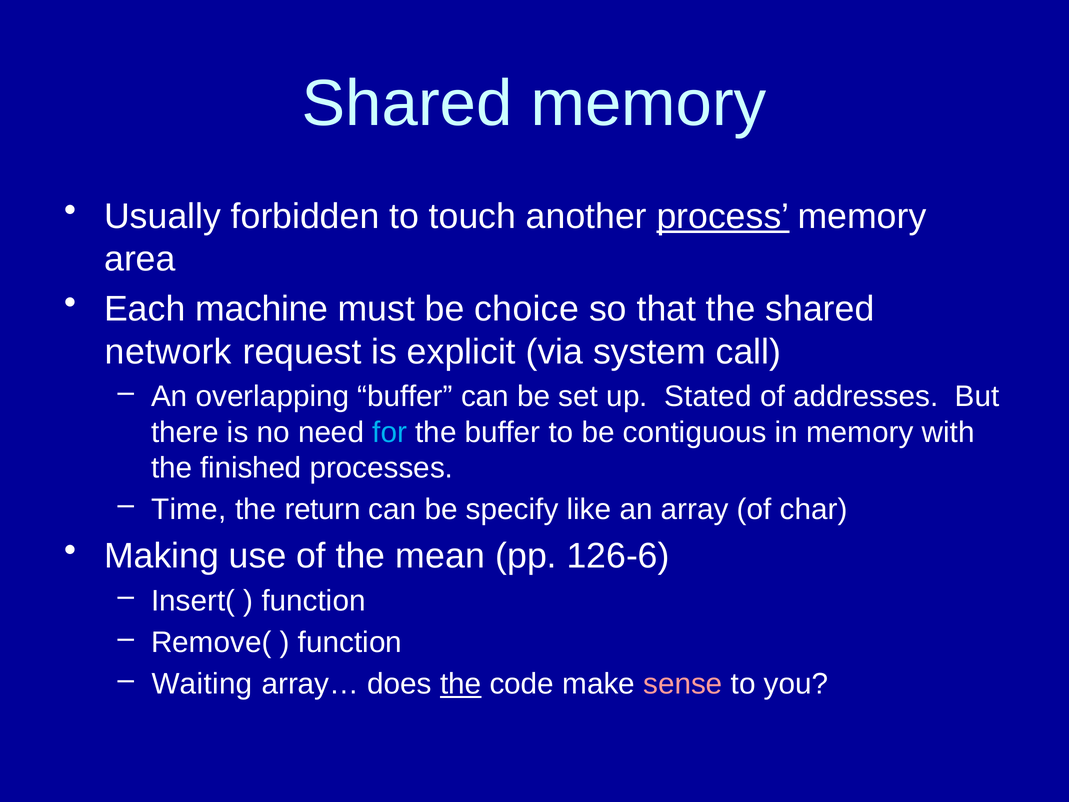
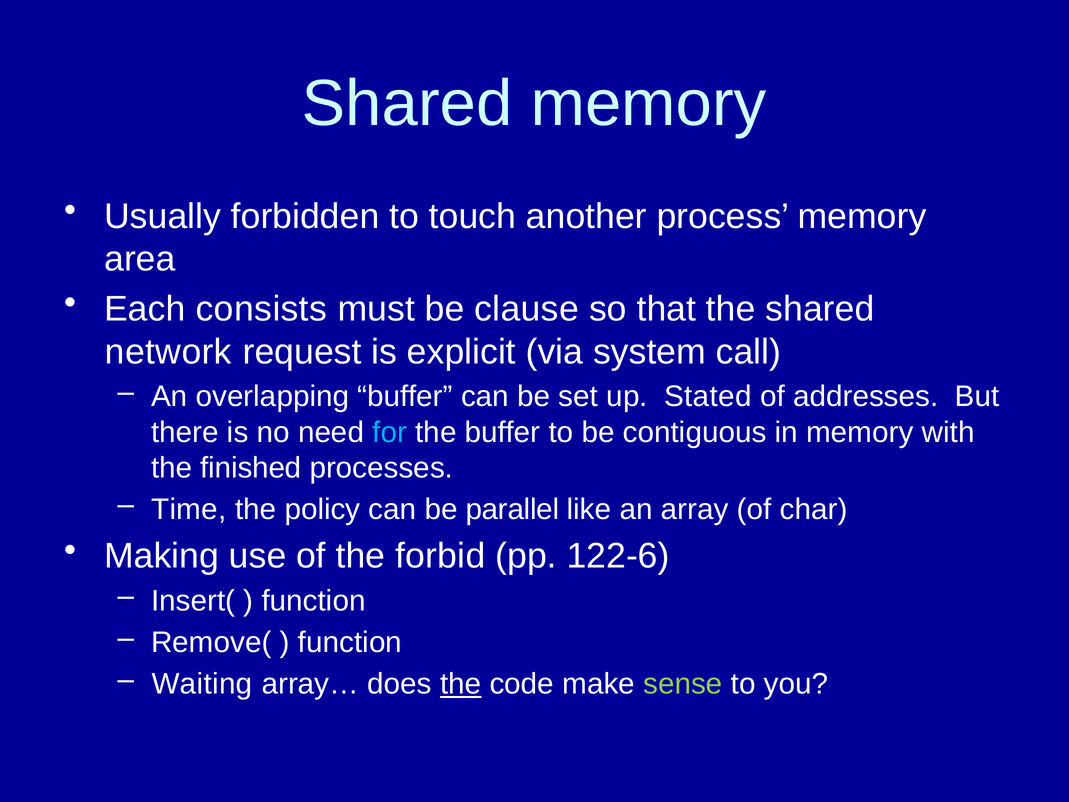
process underline: present -> none (723, 216)
machine: machine -> consists (261, 309)
choice: choice -> clause (527, 309)
return: return -> policy (322, 509)
specify: specify -> parallel (512, 509)
mean: mean -> forbid (440, 556)
126-6: 126-6 -> 122-6 (618, 556)
sense colour: pink -> light green (683, 684)
